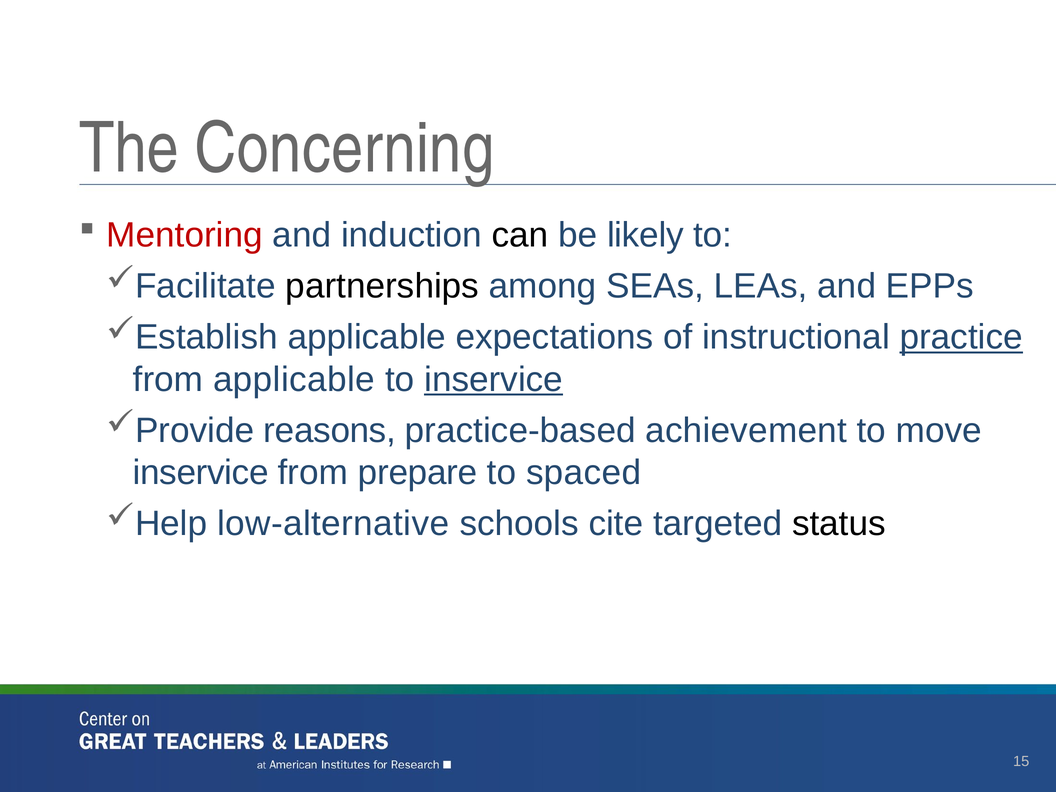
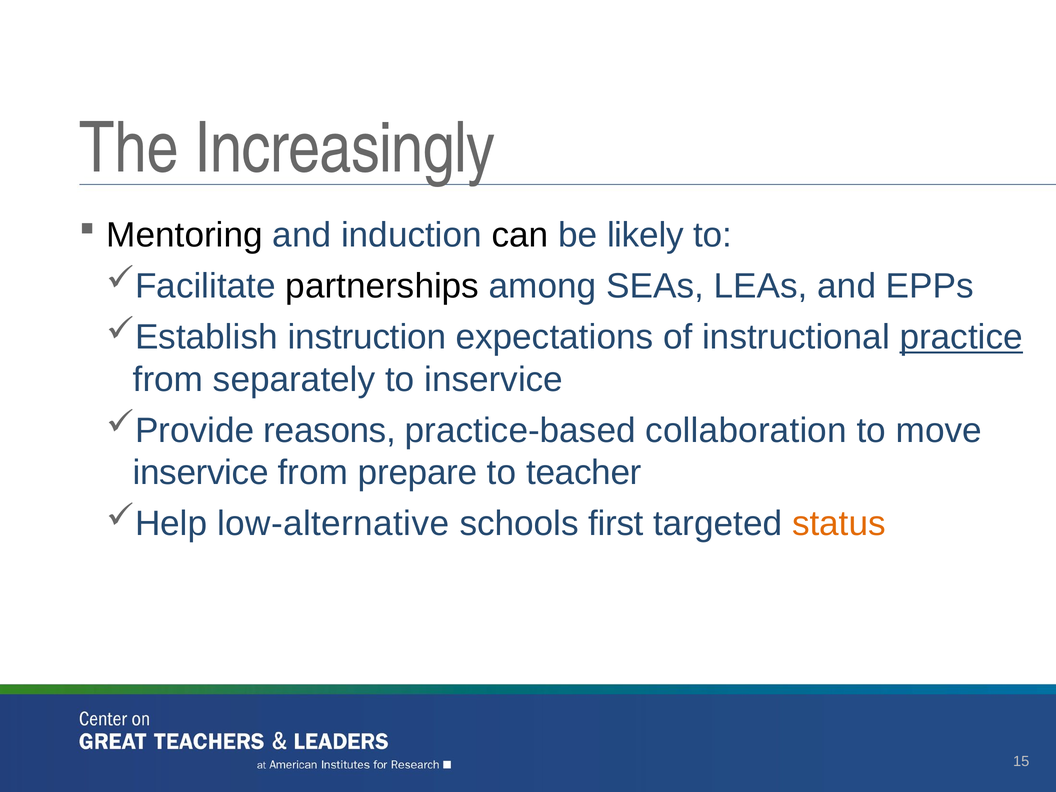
Concerning: Concerning -> Increasingly (345, 148)
Mentoring colour: red -> black (185, 235)
applicable: applicable -> instruction (367, 337)
from applicable: applicable -> separately (294, 380)
inservice underline: present -> none (494, 380)
achievement: achievement -> collaboration (746, 431)
spaced: spaced -> teacher (584, 473)
cite: cite -> first (616, 524)
status colour: black -> orange (839, 524)
